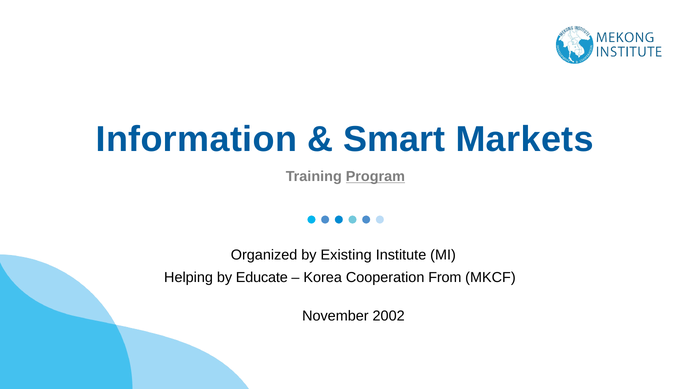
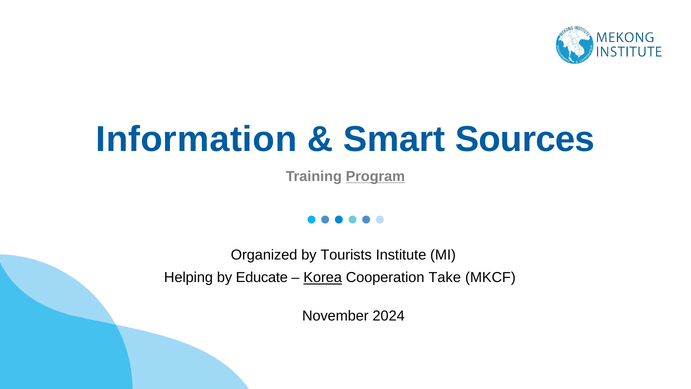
Markets: Markets -> Sources (525, 139)
Existing: Existing -> Tourists (346, 255)
Korea underline: none -> present (323, 277)
From: From -> Take (445, 277)
2002: 2002 -> 2024 (389, 316)
